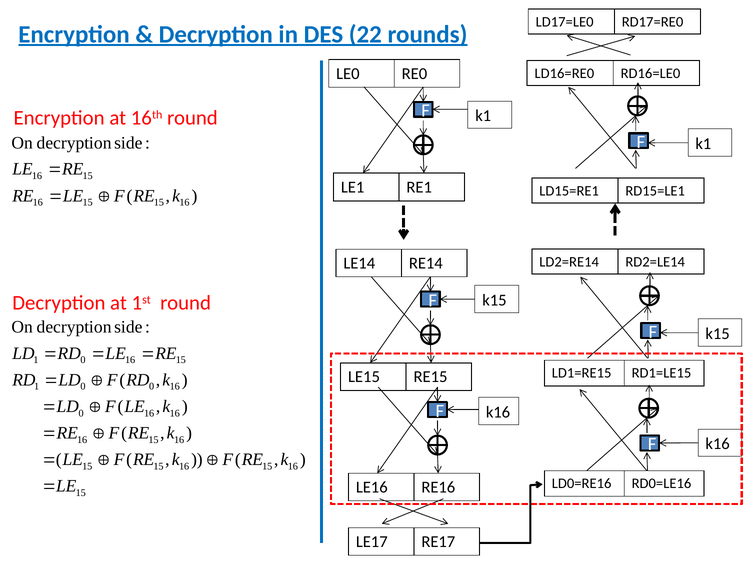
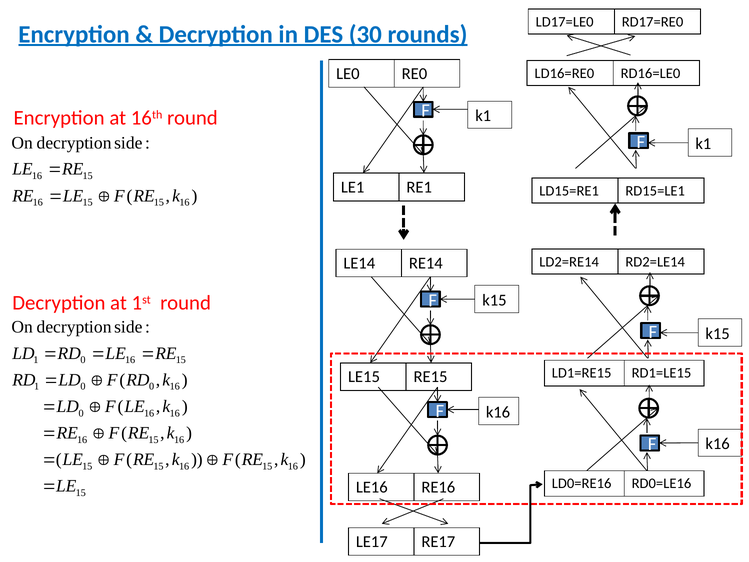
22: 22 -> 30 (365, 34)
